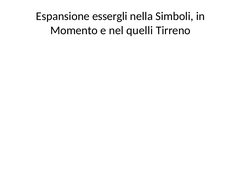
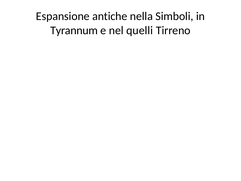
essergli: essergli -> antiche (110, 16)
Momento: Momento -> Tyrannum (74, 30)
